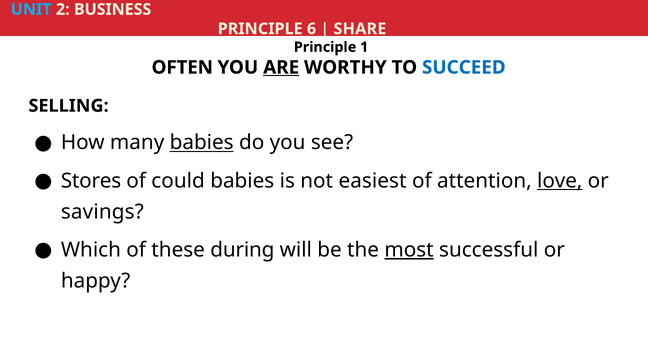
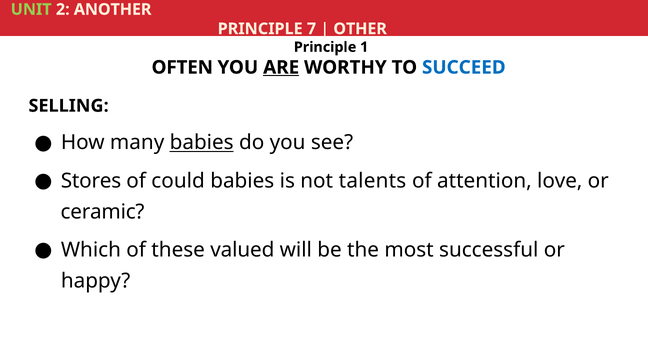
UNIT colour: light blue -> light green (31, 9)
BUSINESS: BUSINESS -> ANOTHER (113, 9)
6: 6 -> 7 (312, 29)
SHARE: SHARE -> OTHER (360, 29)
easiest: easiest -> talents (372, 181)
love underline: present -> none (560, 181)
savings: savings -> ceramic (103, 212)
during: during -> valued (242, 250)
most underline: present -> none (409, 250)
